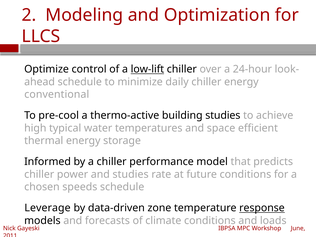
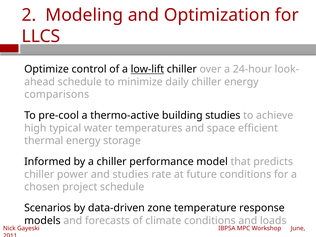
conventional: conventional -> comparisons (57, 94)
speeds: speeds -> project (80, 187)
Leverage: Leverage -> Scenarios (48, 208)
response underline: present -> none (262, 208)
